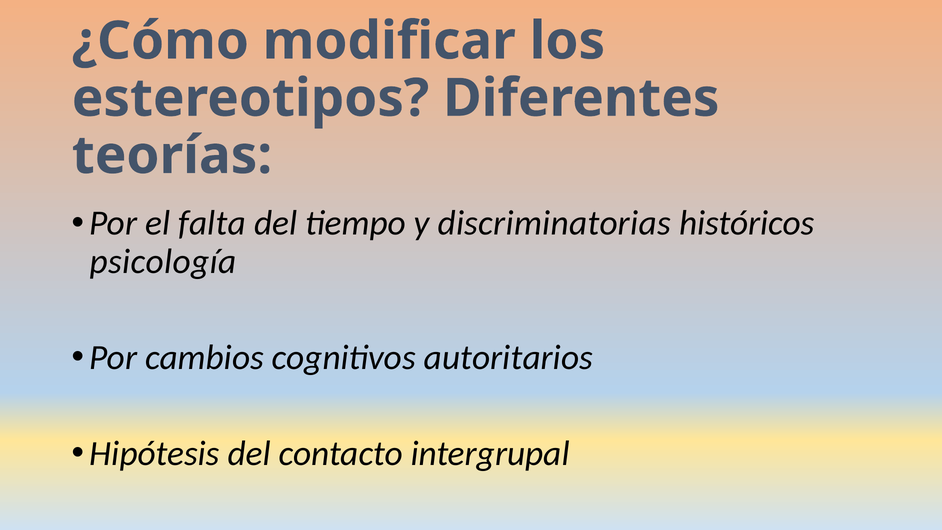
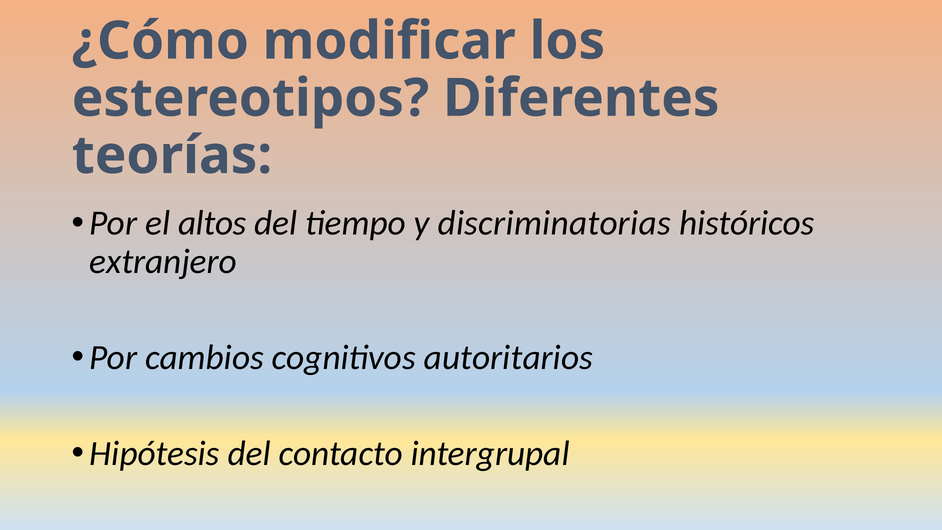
falta: falta -> altos (212, 223)
psicología: psicología -> extranjero (163, 261)
